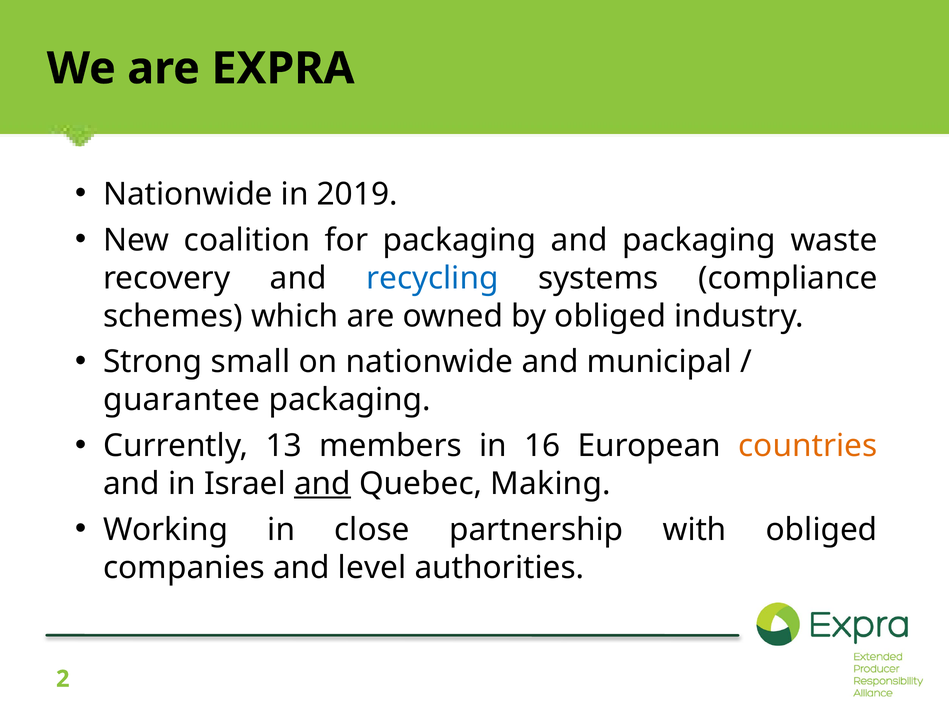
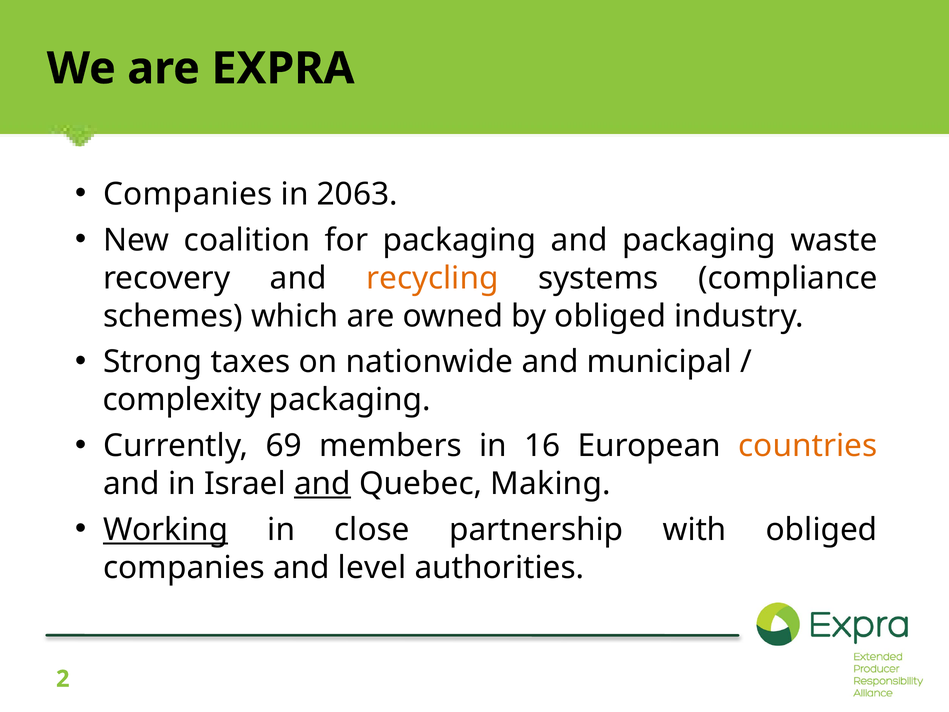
Nationwide: Nationwide -> Companies (188, 194)
2019: 2019 -> 2063 (357, 194)
recycling colour: blue -> orange (432, 278)
small: small -> taxes (251, 362)
guarantee: guarantee -> complexity (182, 400)
13: 13 -> 69 (284, 446)
Working underline: none -> present (166, 530)
